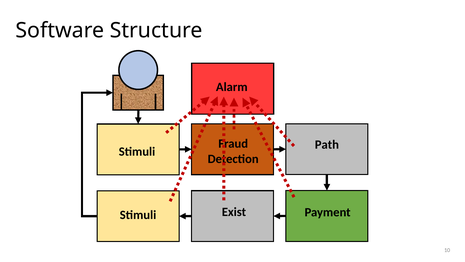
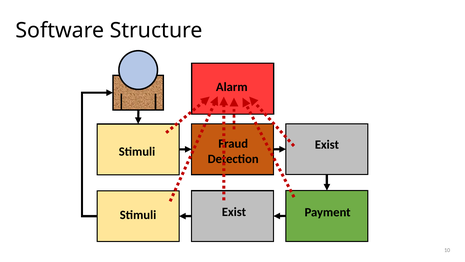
Path: Path -> Exist (327, 145)
